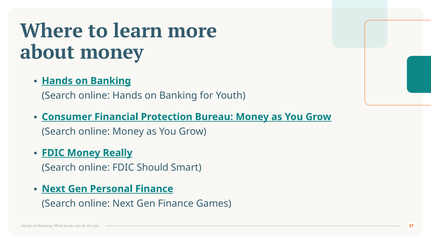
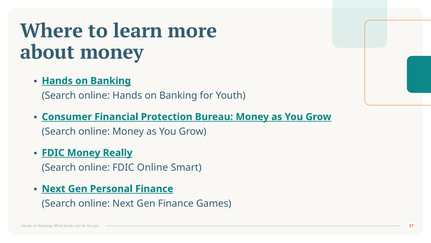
FDIC Should: Should -> Online (152, 167)
